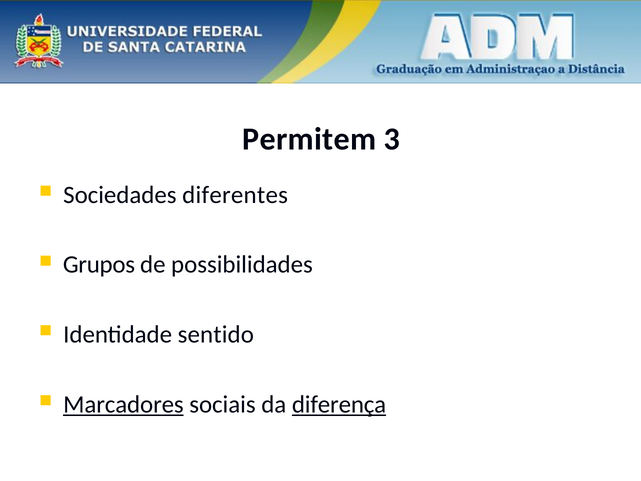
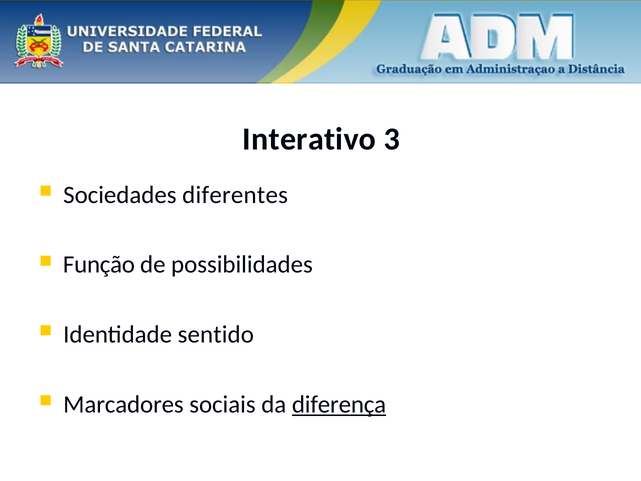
Permitem: Permitem -> Interativo (309, 139)
Grupos: Grupos -> Função (99, 265)
Marcadores underline: present -> none (123, 404)
